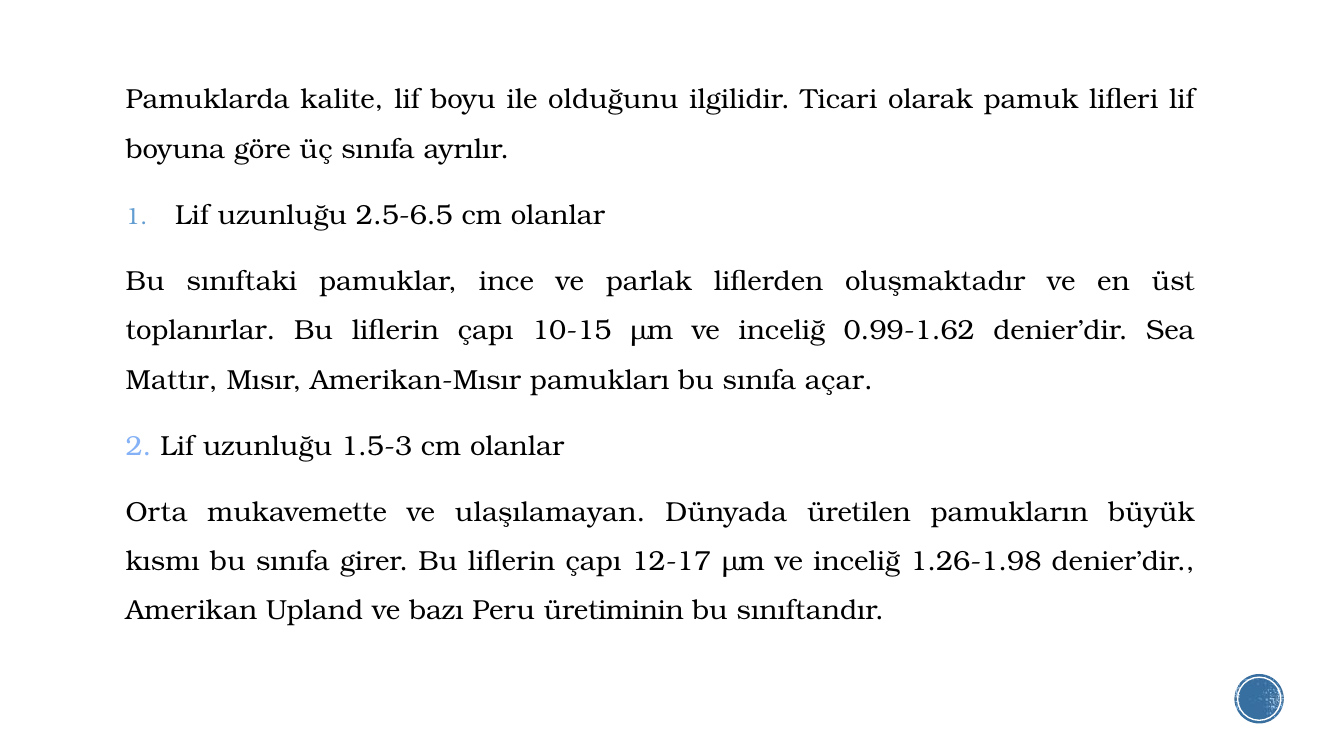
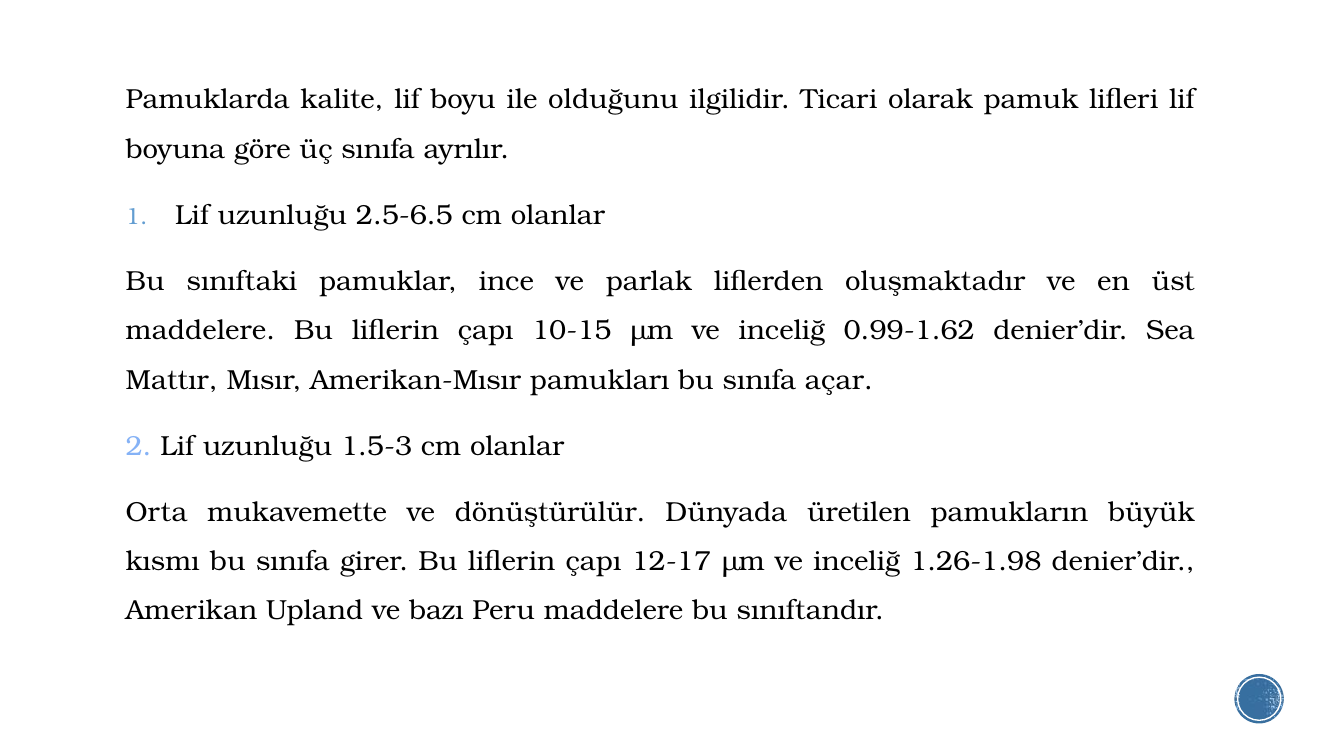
toplanırlar: toplanırlar -> maddelere (201, 331)
ulaşılamayan: ulaşılamayan -> dönüştürülür (550, 512)
Peru üretiminin: üretiminin -> maddelere (614, 611)
